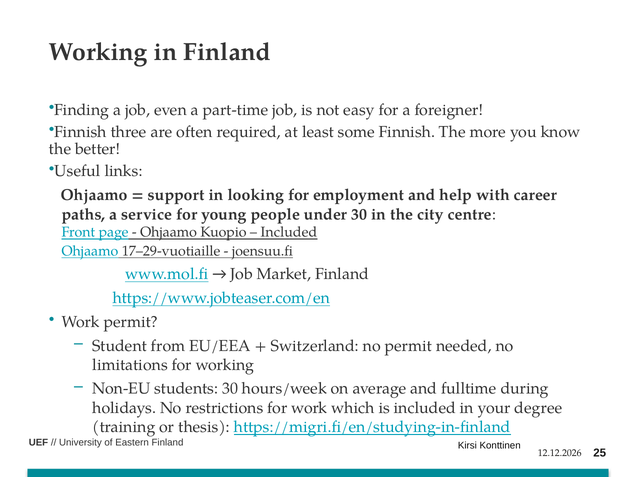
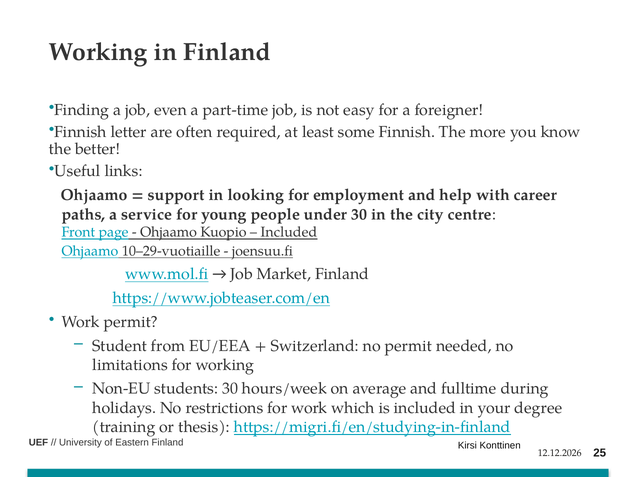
three: three -> letter (129, 132)
17–29-vuotiaille: 17–29-vuotiaille -> 10–29-vuotiaille (171, 251)
